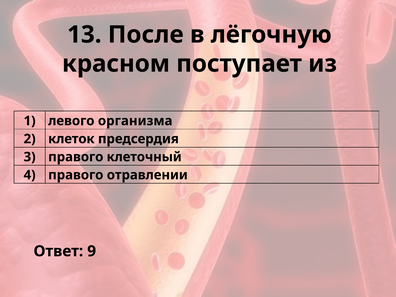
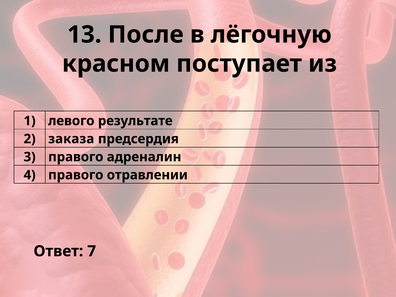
организма: организма -> результате (135, 121)
клеток: клеток -> заказа (71, 139)
клеточный: клеточный -> адреналин (144, 157)
9: 9 -> 7 (92, 251)
